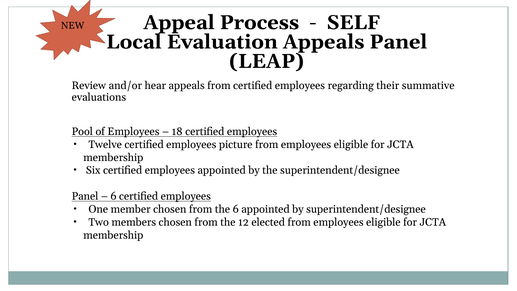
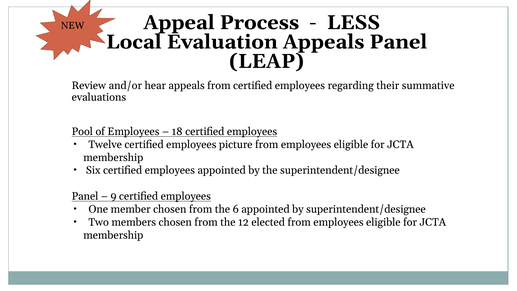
SELF: SELF -> LESS (353, 23)
6: 6 -> 9 (114, 196)
